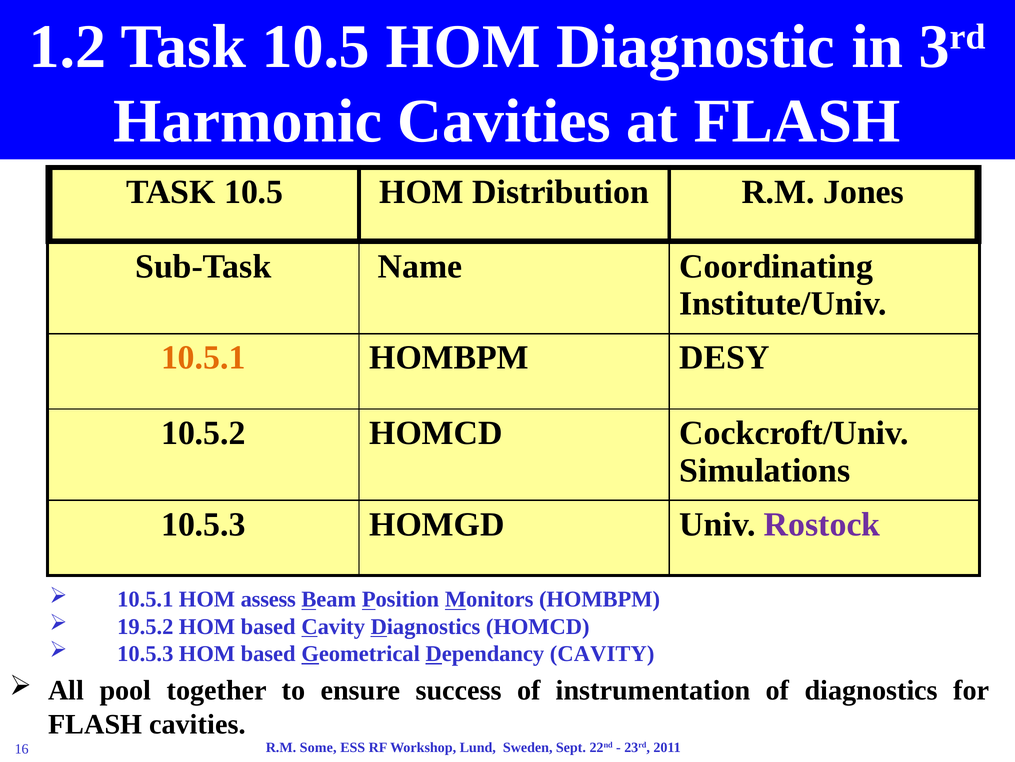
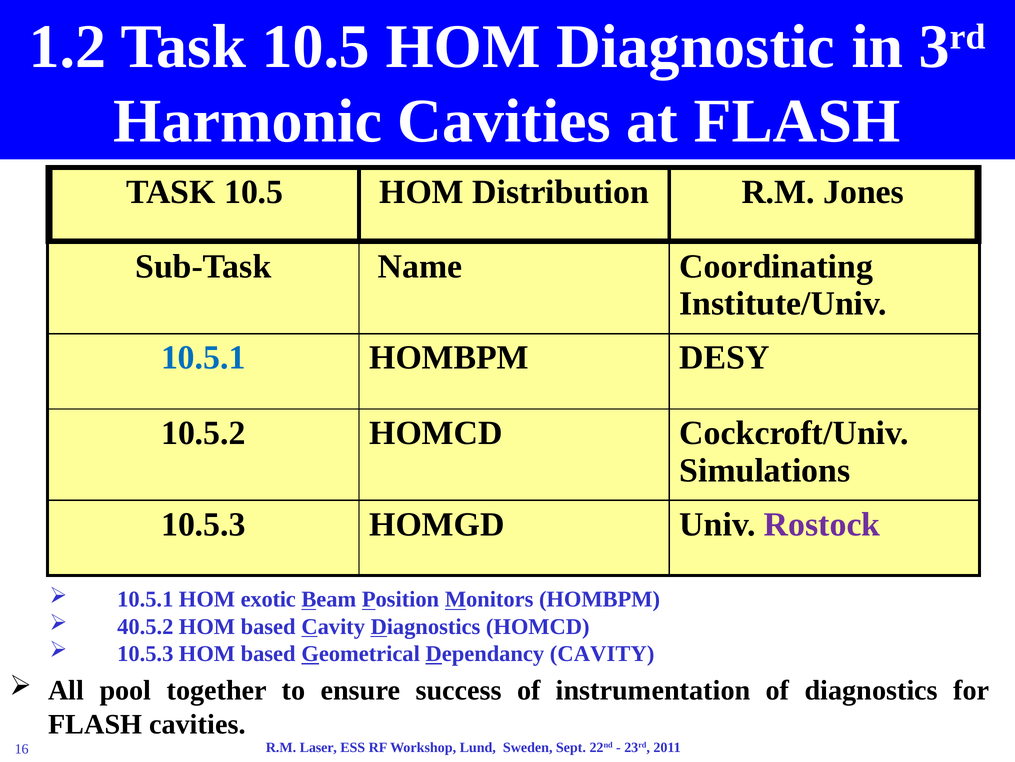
10.5.1 colour: orange -> blue (203, 357)
assess: assess -> exotic (268, 599)
19.5.2: 19.5.2 -> 40.5.2 (145, 626)
Some: Some -> Laser (318, 747)
